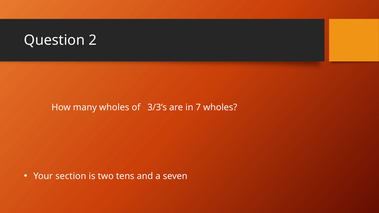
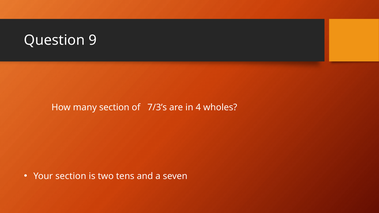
2: 2 -> 9 (93, 40)
many wholes: wholes -> section (114, 107)
3/3’s: 3/3’s -> 7/3’s (157, 107)
7: 7 -> 4 (198, 107)
